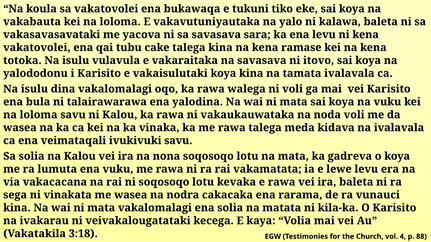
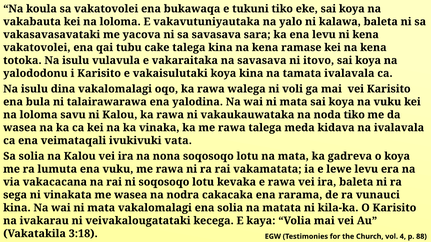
noda voli: voli -> tiko (354, 115)
ivukivuki savu: savu -> vata (178, 141)
